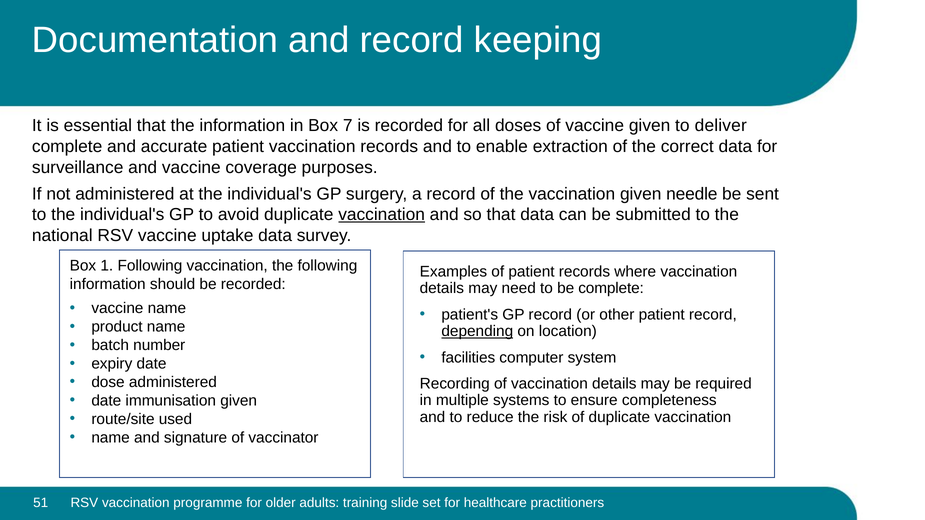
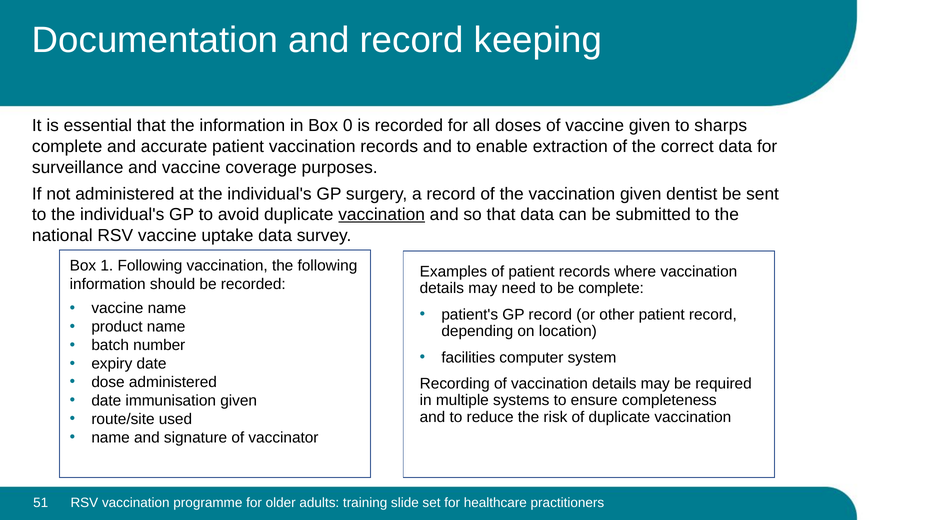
7: 7 -> 0 (348, 126)
deliver: deliver -> sharps (721, 126)
needle: needle -> dentist (692, 194)
depending underline: present -> none (477, 331)
